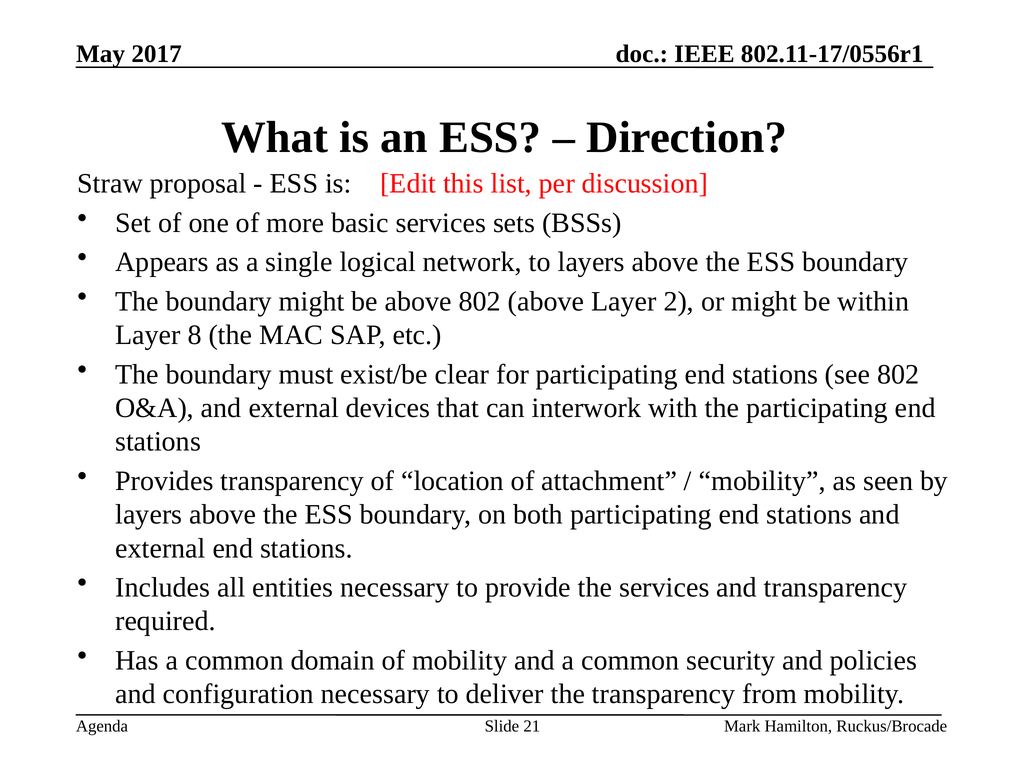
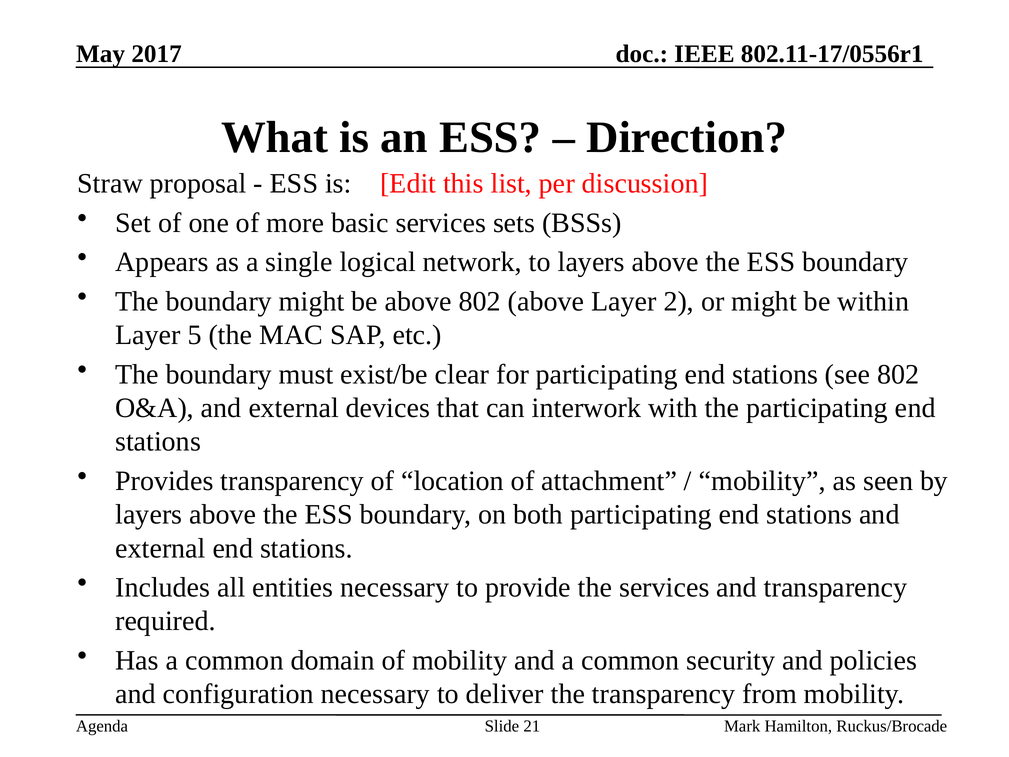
8: 8 -> 5 (195, 335)
